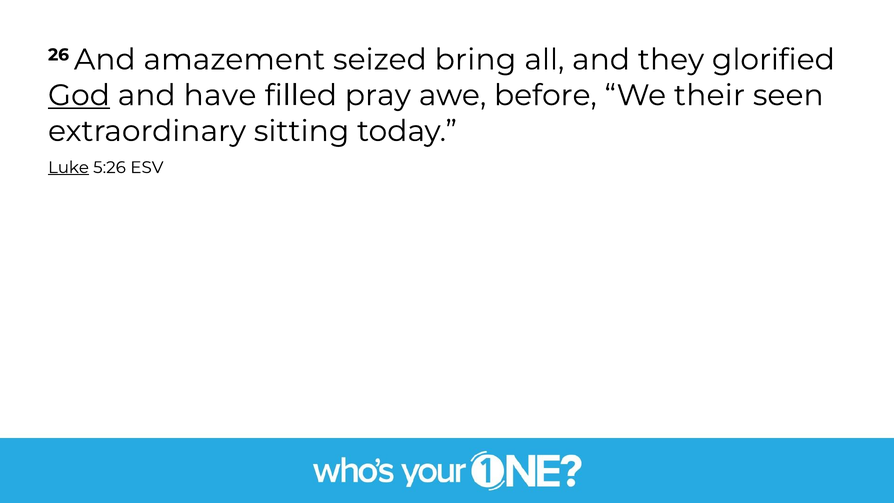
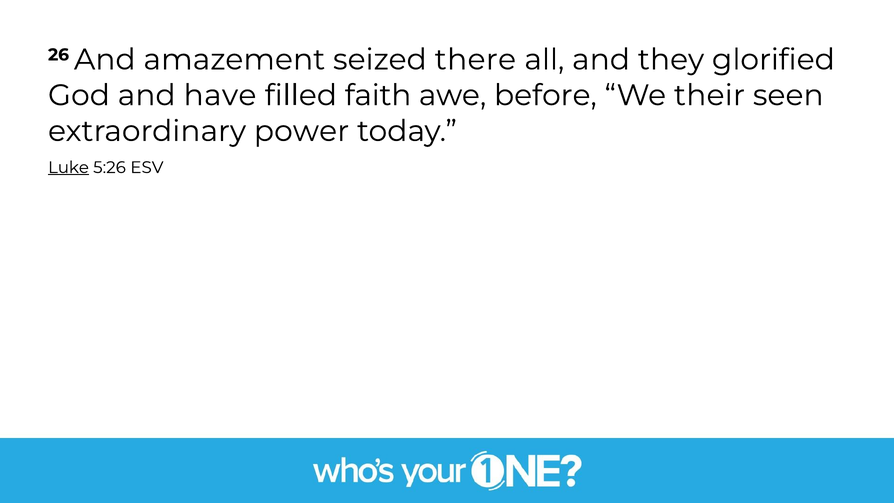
bring: bring -> there (475, 60)
God underline: present -> none (79, 95)
pray: pray -> faith (378, 95)
sitting: sitting -> power (301, 131)
